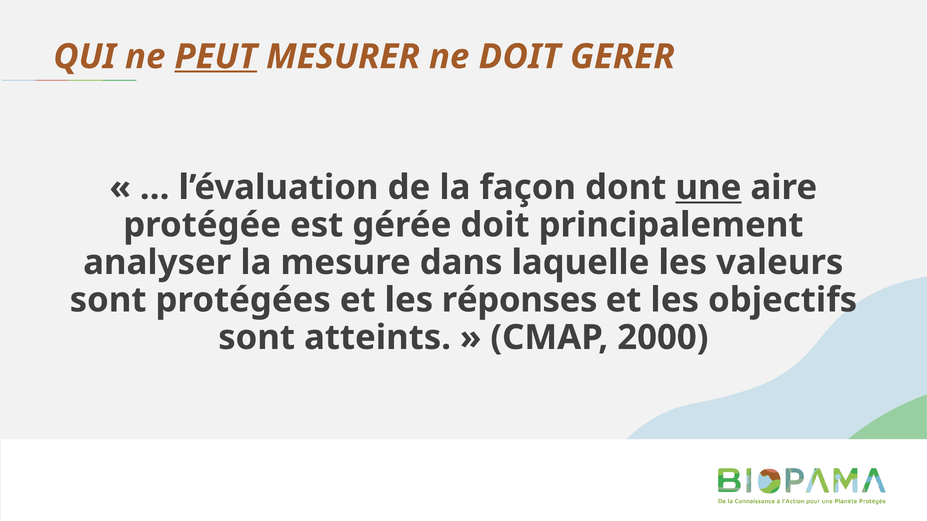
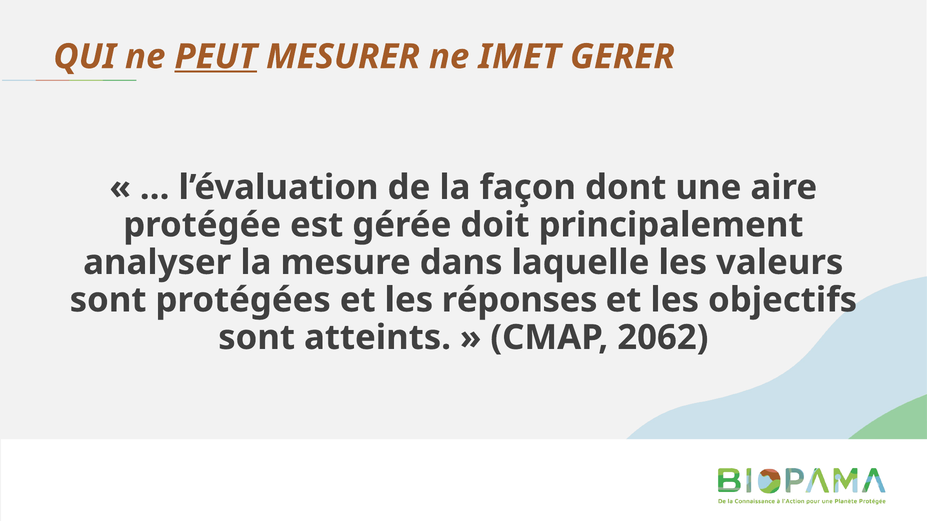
ne DOIT: DOIT -> IMET (520, 57)
une underline: present -> none (708, 188)
2000: 2000 -> 2062 (663, 338)
